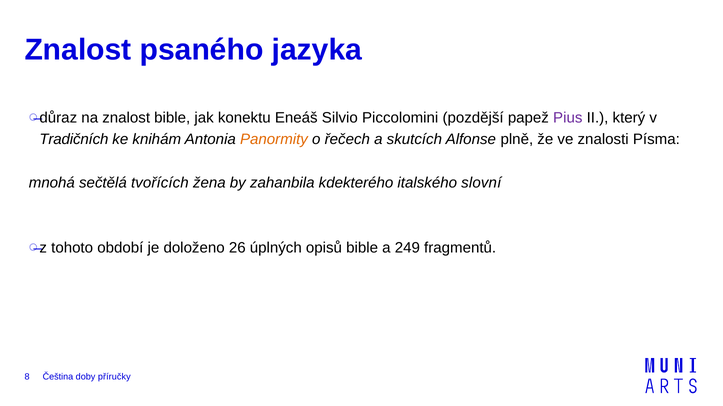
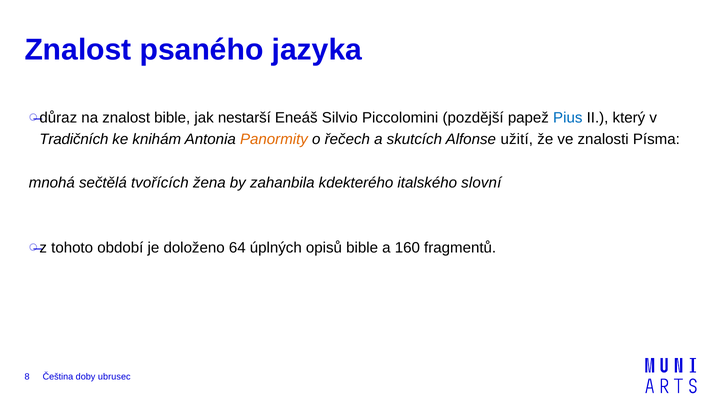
konektu: konektu -> nestarší (244, 118)
Pius colour: purple -> blue (568, 118)
plně: plně -> užití (517, 140)
26: 26 -> 64 (237, 248)
249: 249 -> 160 (407, 248)
příručky: příručky -> ubrusec (114, 377)
